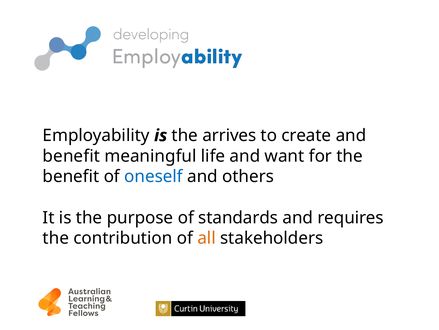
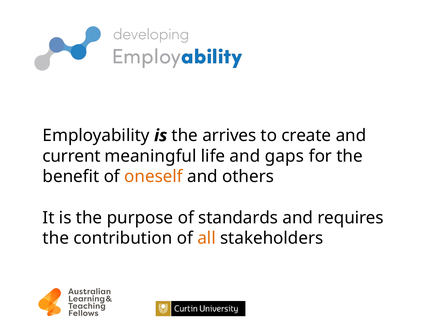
benefit: benefit -> current (71, 156)
want: want -> gaps (284, 156)
oneself colour: blue -> orange (154, 176)
